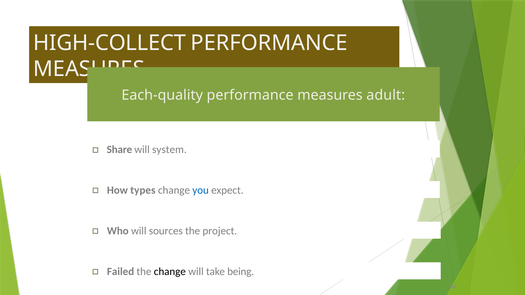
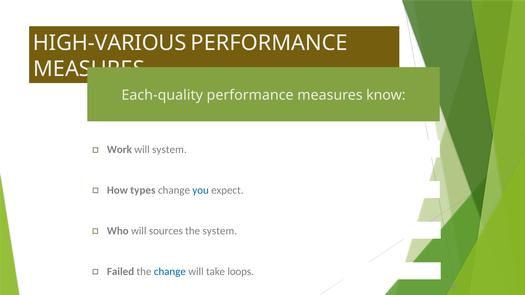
HIGH-COLLECT: HIGH-COLLECT -> HIGH-VARIOUS (110, 43)
adult: adult -> know (386, 95)
Share: Share -> Work (119, 150)
the project: project -> system (220, 231)
change colour: black -> blue (170, 272)
being: being -> loops (241, 272)
